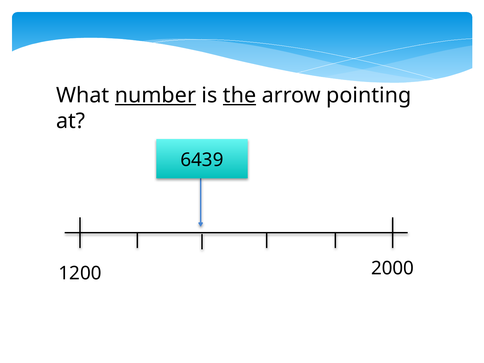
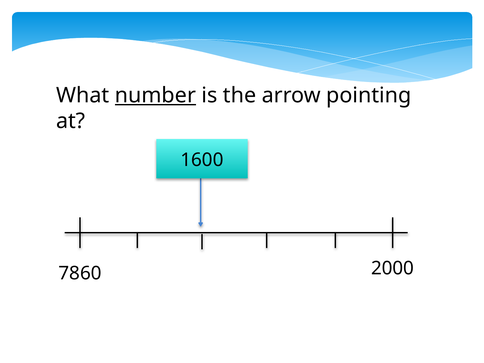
the underline: present -> none (240, 95)
6439: 6439 -> 1600 (202, 160)
1200: 1200 -> 7860 (80, 273)
